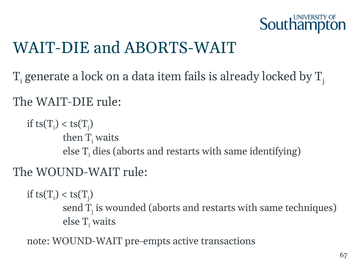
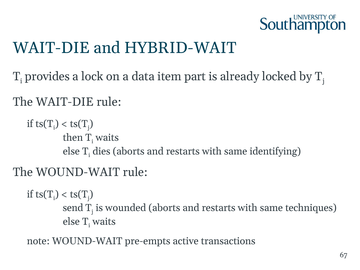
ABORTS-WAIT: ABORTS-WAIT -> HYBRID-WAIT (180, 48)
generate: generate -> provides (47, 76)
fails: fails -> part (195, 76)
